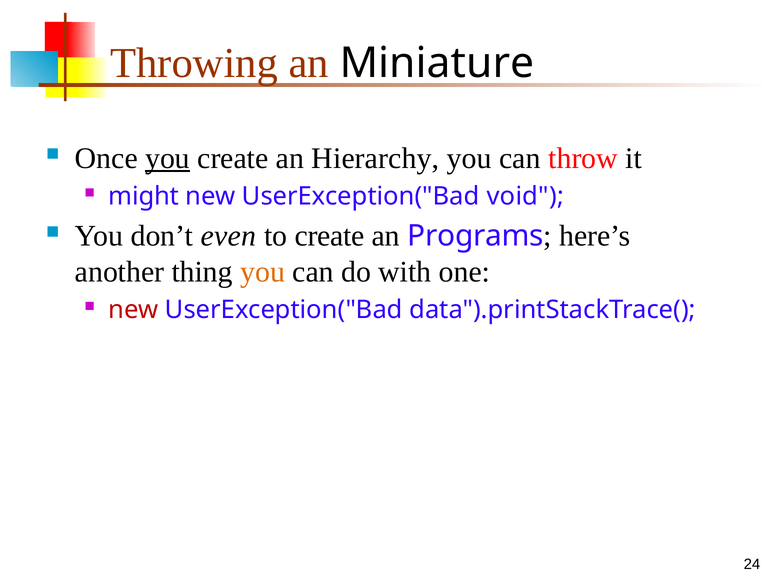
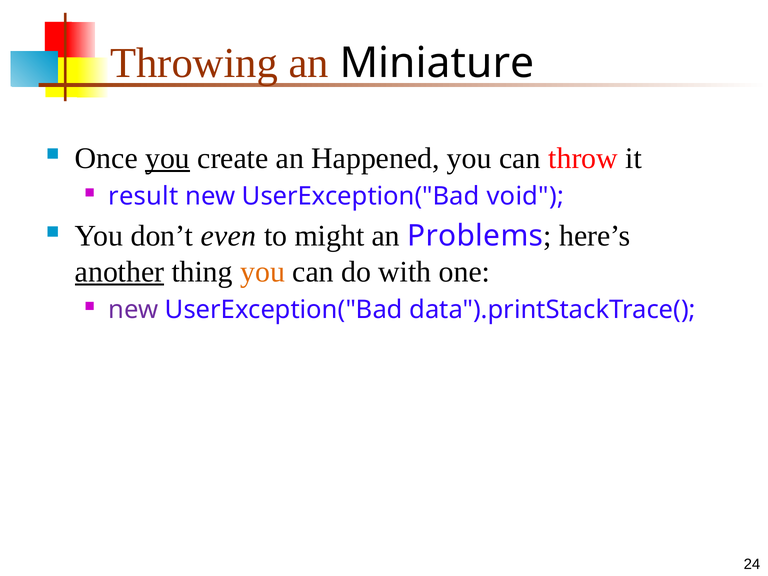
Hierarchy: Hierarchy -> Happened (375, 158)
might: might -> result (143, 196)
to create: create -> might (330, 236)
Programs: Programs -> Problems (475, 236)
another underline: none -> present (120, 272)
new colour: red -> purple (133, 310)
